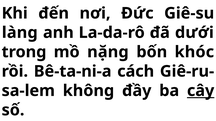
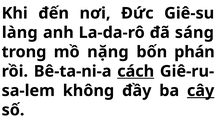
dưới: dưới -> sáng (194, 33)
khóc: khóc -> phán (194, 52)
cách underline: none -> present (136, 72)
